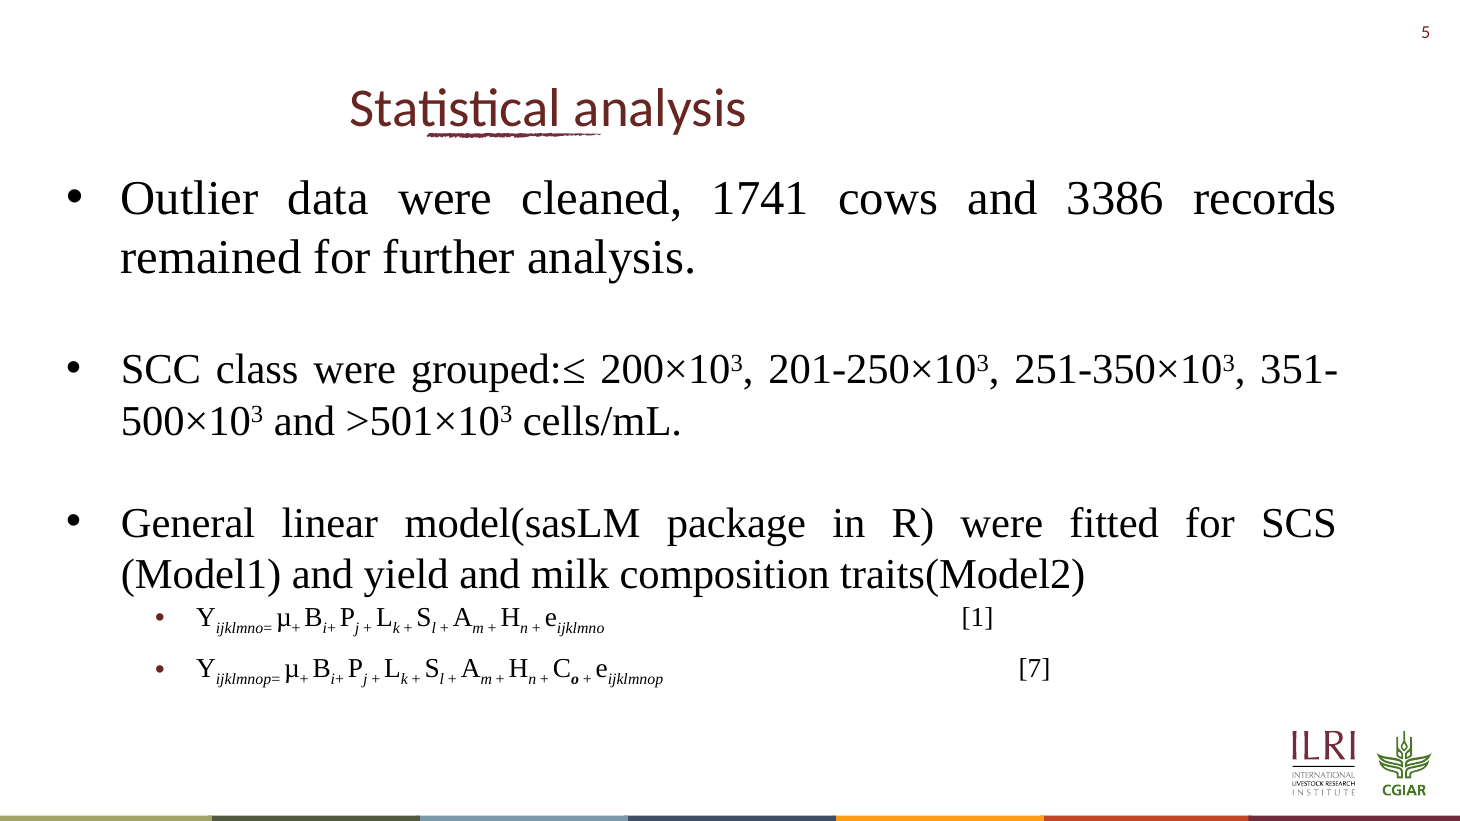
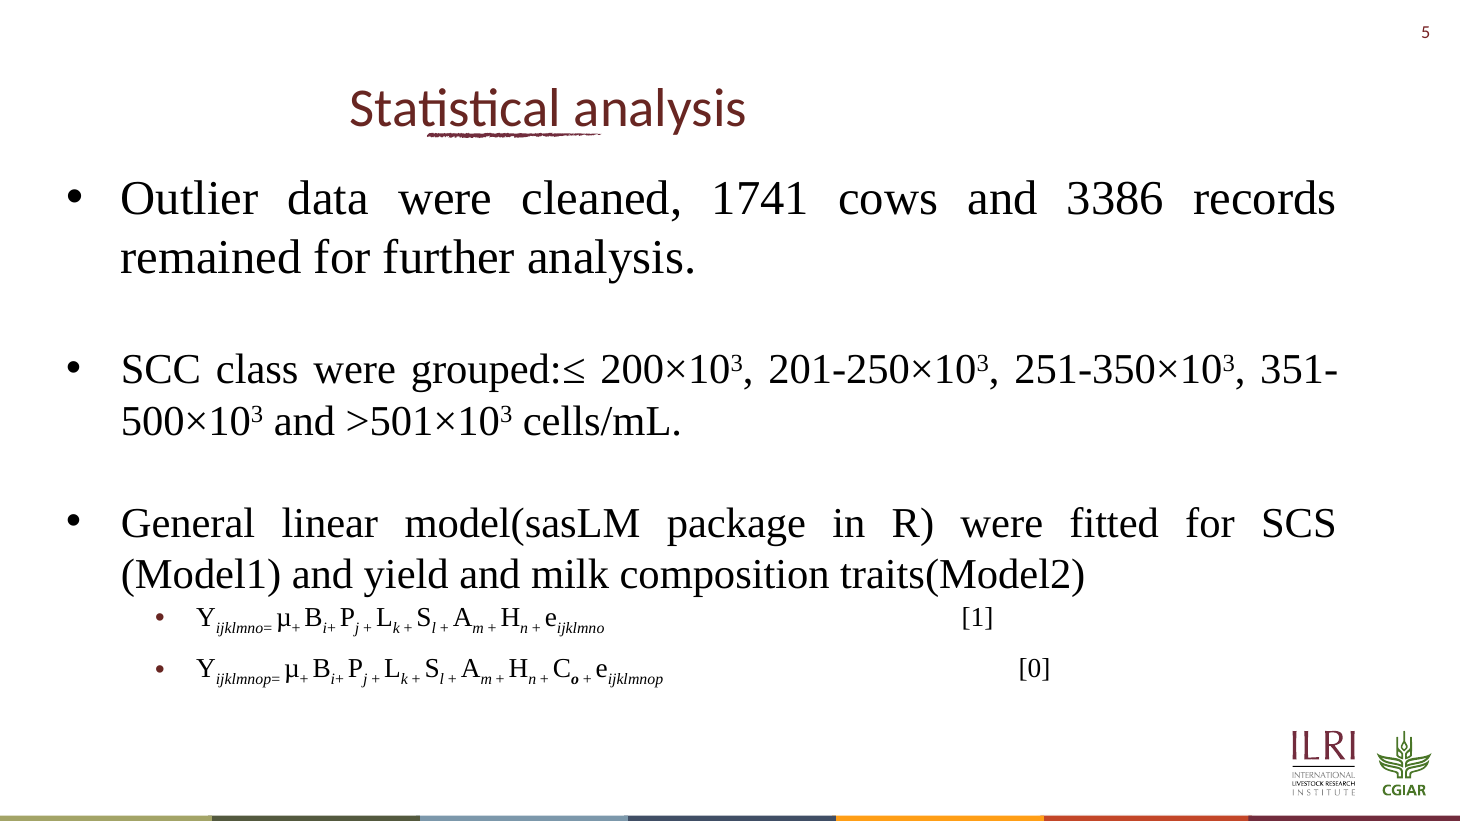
7: 7 -> 0 (1035, 669)
